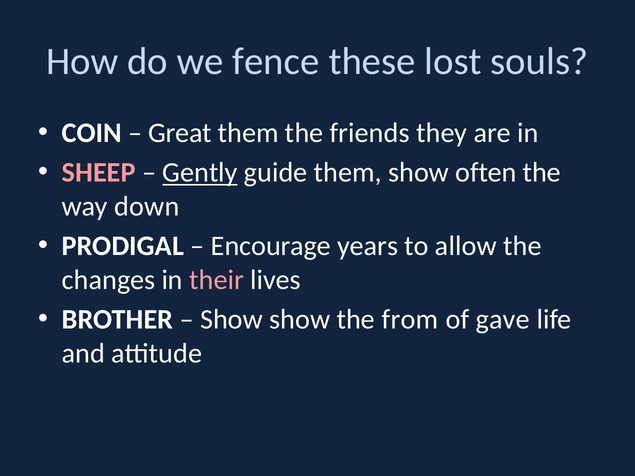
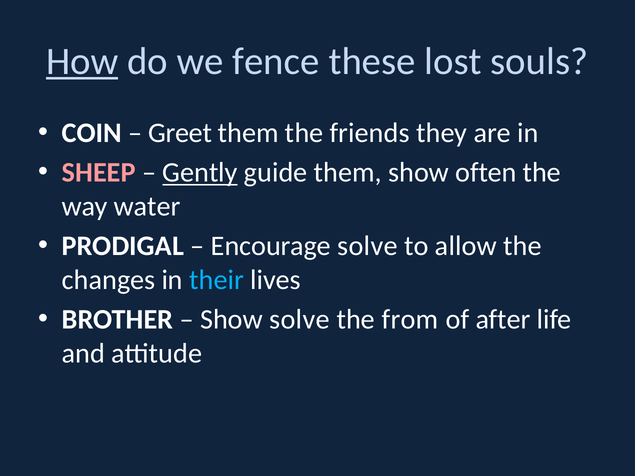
How underline: none -> present (82, 61)
Great: Great -> Greet (180, 133)
down: down -> water (147, 207)
Encourage years: years -> solve (367, 246)
their colour: pink -> light blue (217, 280)
Show show: show -> solve (300, 320)
gave: gave -> after (503, 320)
